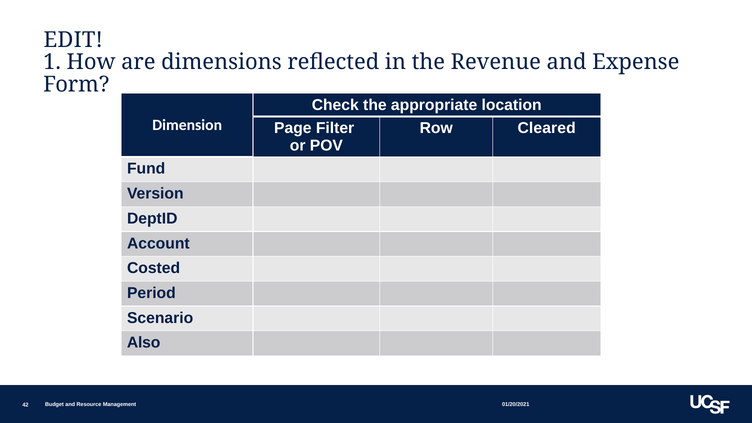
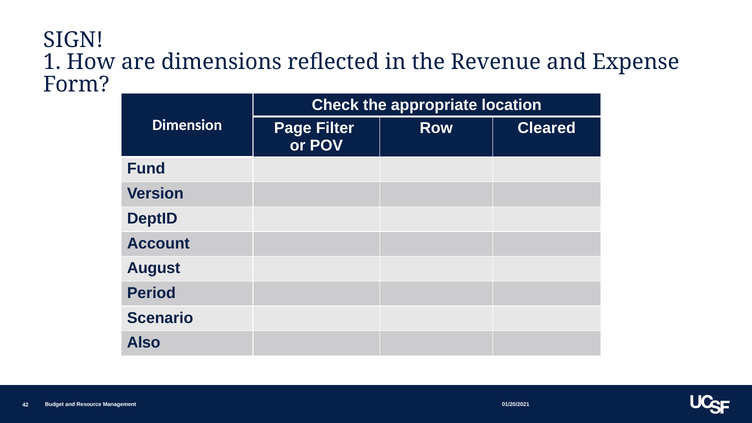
EDIT: EDIT -> SIGN (73, 40)
Costed: Costed -> August (154, 268)
